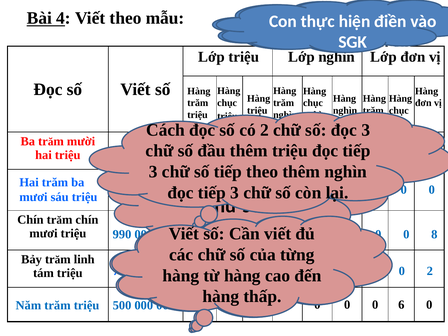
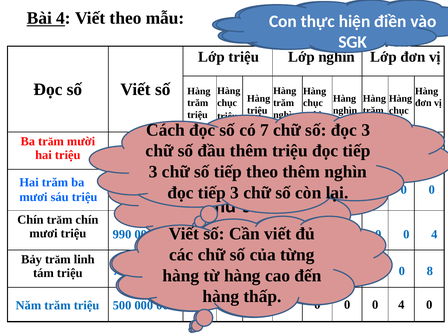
có 2: 2 -> 7 (265, 130)
8: 8 -> 4 (434, 235)
2: 2 -> 8 (430, 271)
6: 6 -> 4 (401, 305)
